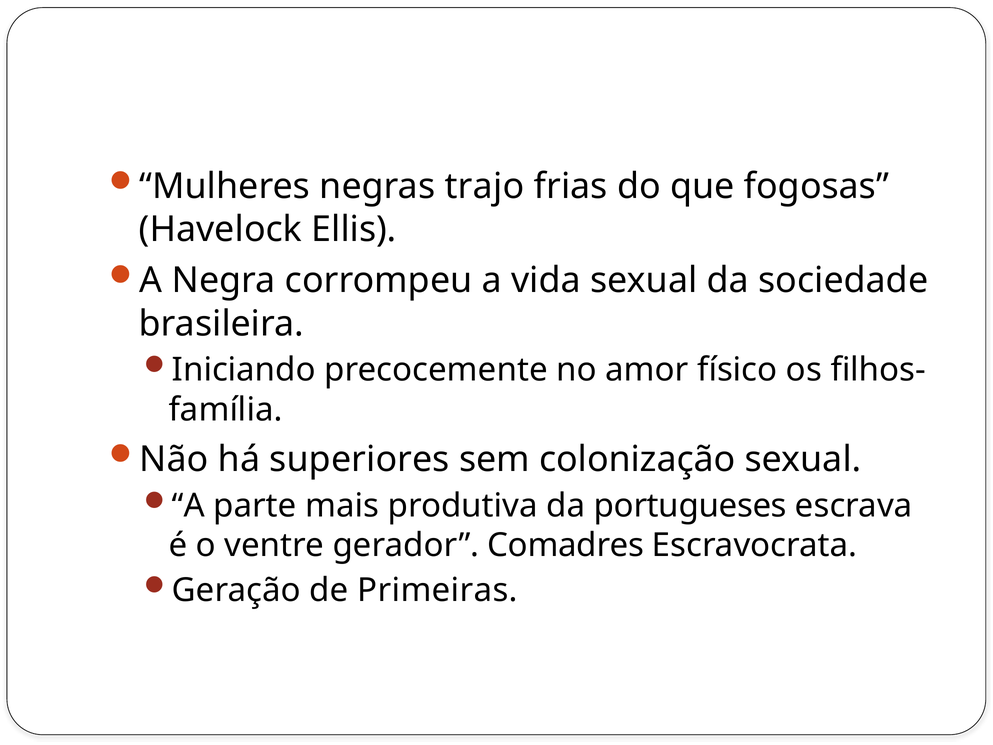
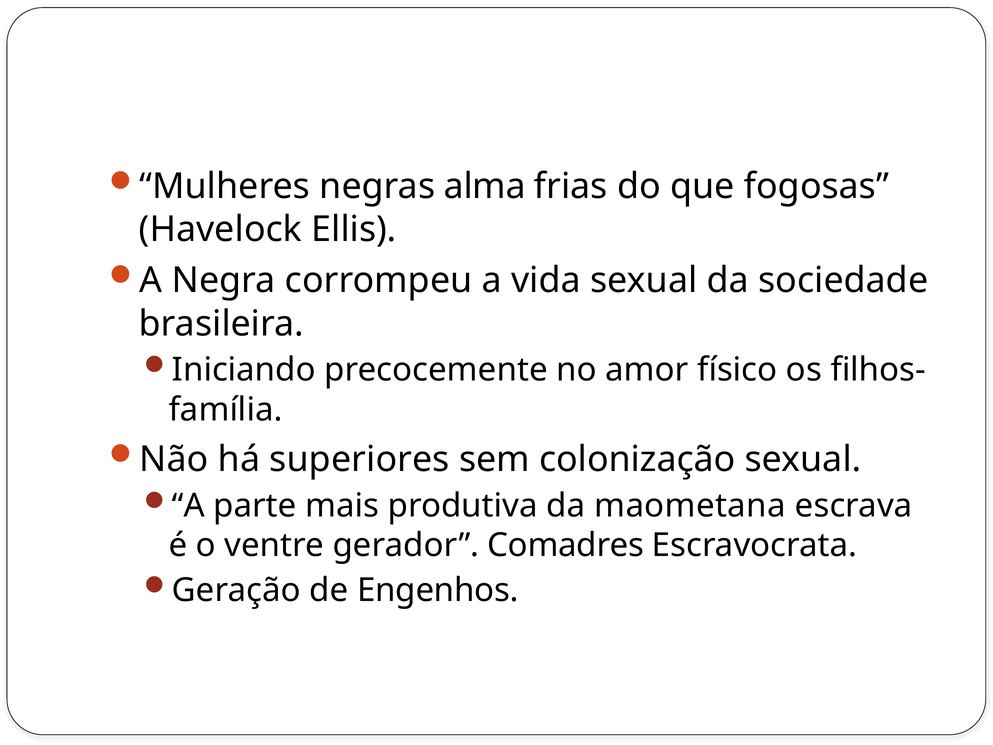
trajo: trajo -> alma (485, 186)
portugueses: portugueses -> maometana (690, 506)
Primeiras: Primeiras -> Engenhos (438, 590)
